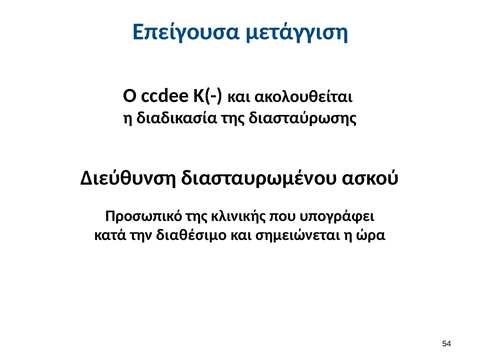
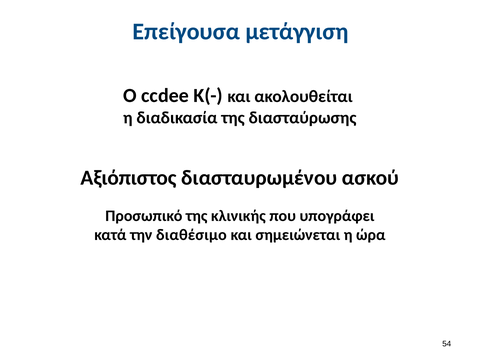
Διεύθυνση: Διεύθυνση -> Αξιόπιστος (129, 178)
